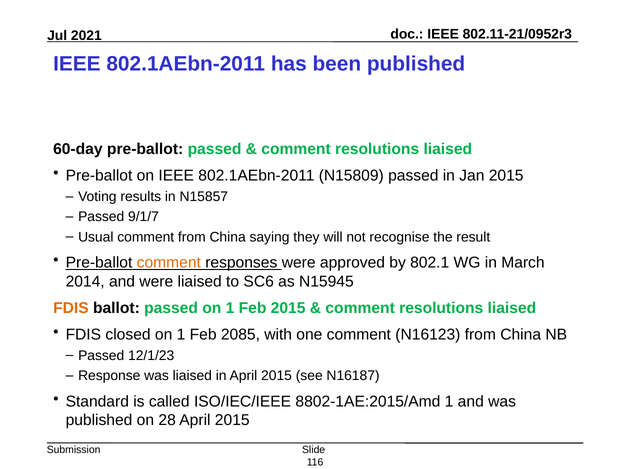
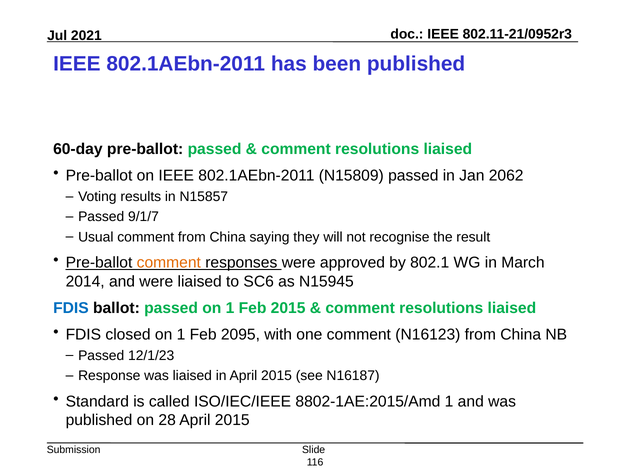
Jan 2015: 2015 -> 2062 (506, 176)
FDIS colour: orange -> blue (71, 308)
2085: 2085 -> 2095 (240, 334)
